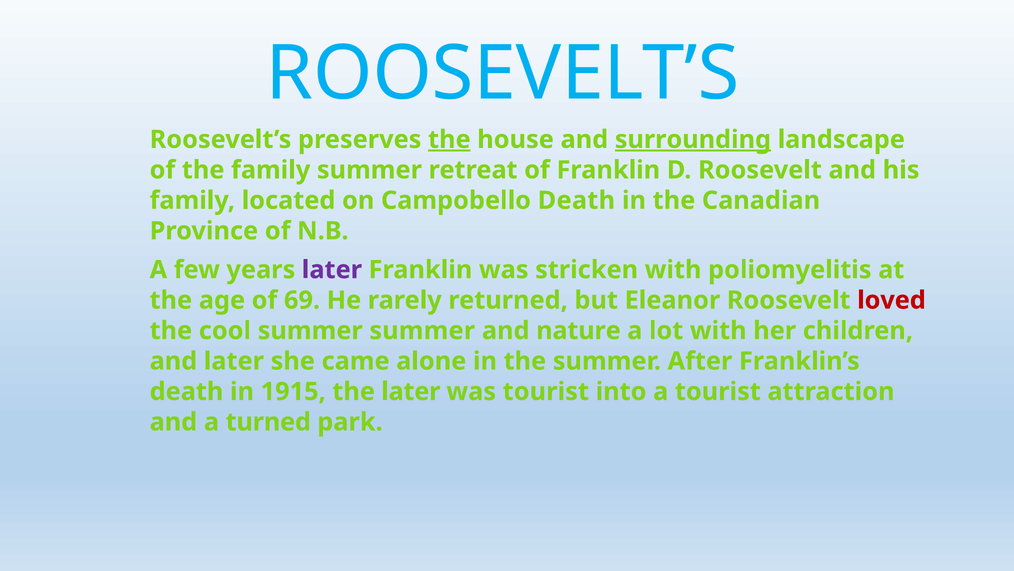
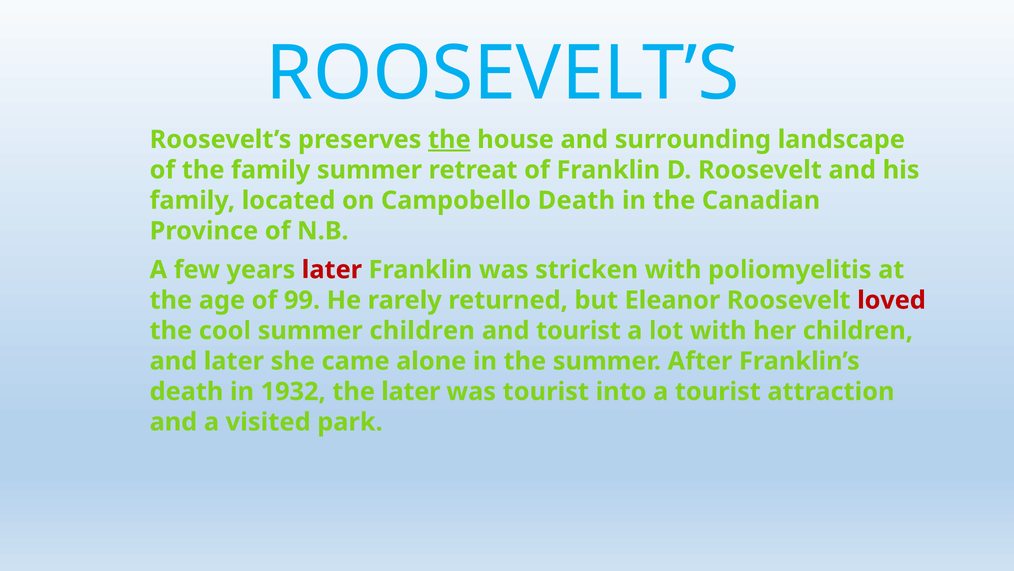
surrounding underline: present -> none (693, 139)
later colour: purple -> red (332, 270)
69: 69 -> 99 (302, 300)
summer summer: summer -> children (422, 330)
and nature: nature -> tourist (578, 330)
1915: 1915 -> 1932 (293, 391)
turned: turned -> visited (268, 422)
